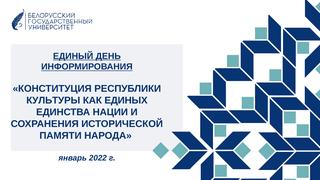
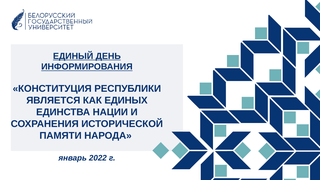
КУЛЬТУРЫ: КУЛЬТУРЫ -> ЯВЛЯЕТСЯ (53, 100)
